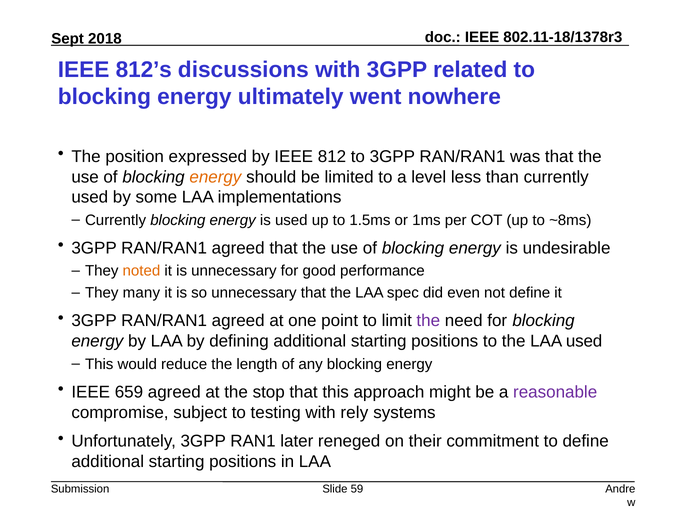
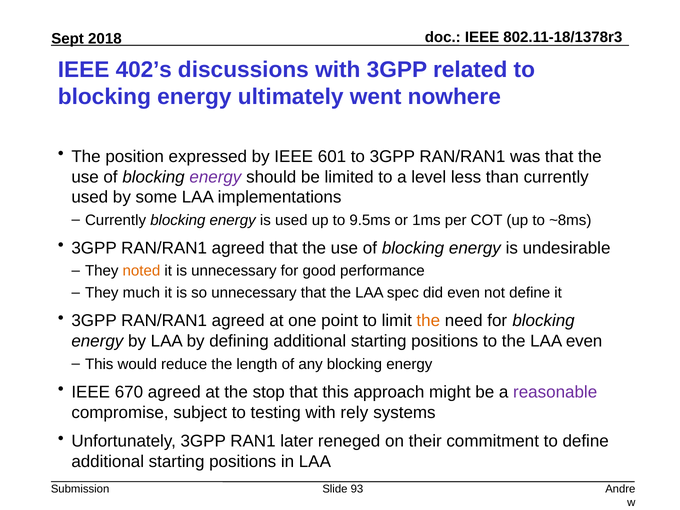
812’s: 812’s -> 402’s (144, 70)
812: 812 -> 601 (332, 156)
energy colour: orange -> purple (215, 177)
1.5ms: 1.5ms -> 9.5ms (370, 220)
many: many -> much (141, 293)
the colour: purple -> orange (428, 321)
LAA used: used -> even (584, 341)
659: 659 -> 670 (129, 392)
59: 59 -> 93 (357, 489)
